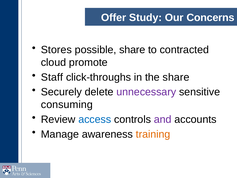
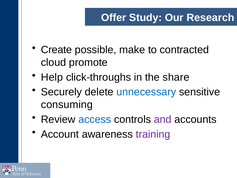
Concerns: Concerns -> Research (210, 18)
Stores: Stores -> Create (56, 50)
possible share: share -> make (132, 50)
Staff: Staff -> Help (52, 77)
unnecessary colour: purple -> blue (146, 92)
Manage: Manage -> Account (60, 134)
training colour: orange -> purple (153, 134)
